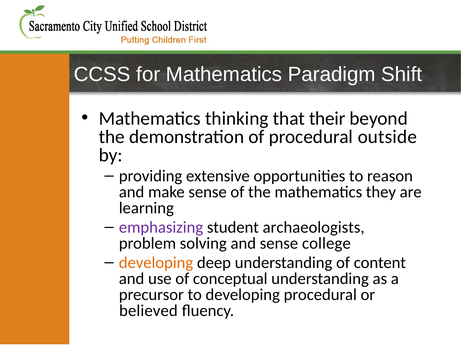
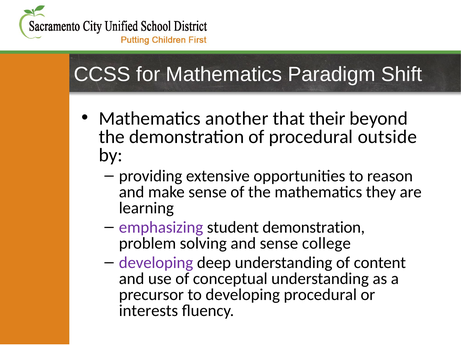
thinking: thinking -> another (237, 118)
student archaeologists: archaeologists -> demonstration (314, 227)
developing colour: orange -> purple (156, 263)
believed: believed -> interests (148, 311)
